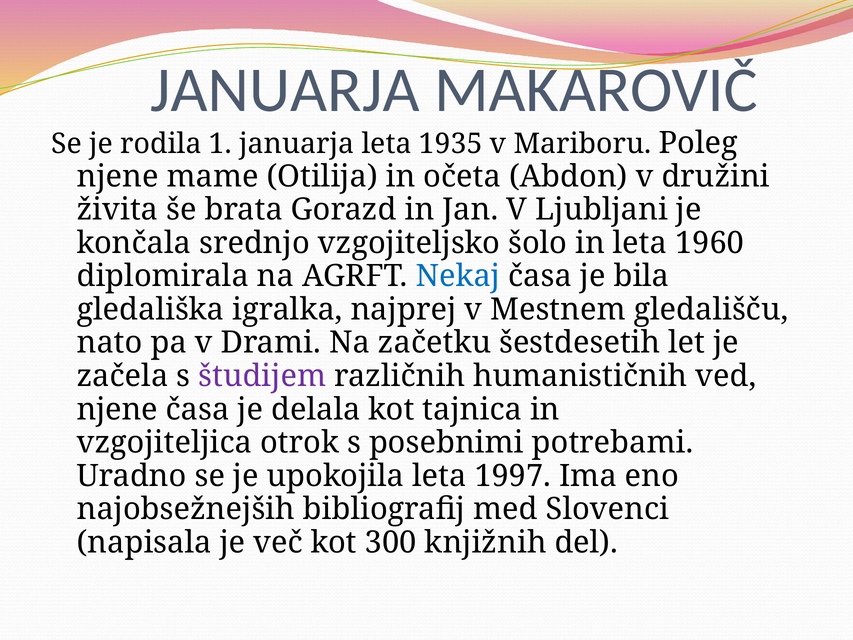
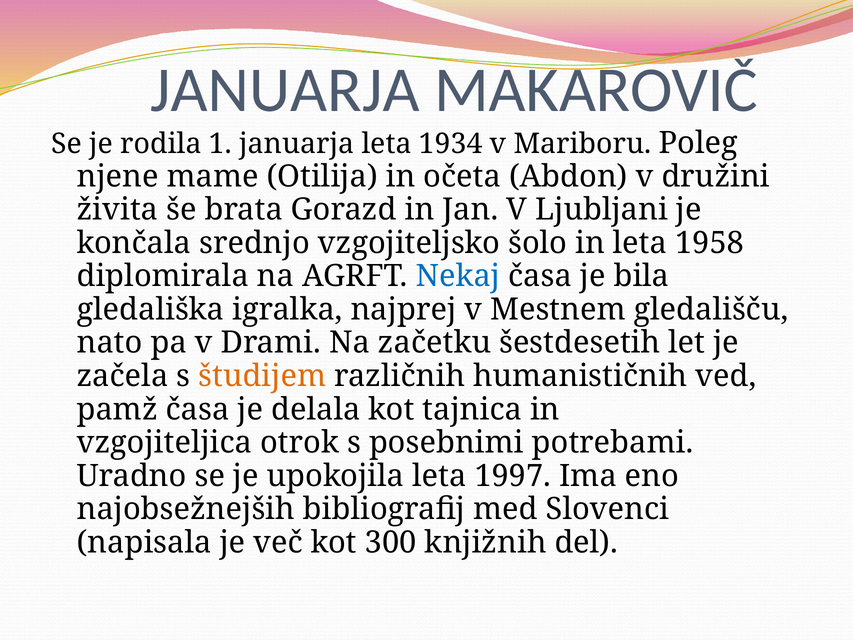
1935: 1935 -> 1934 (451, 144)
1960: 1960 -> 1958 (710, 243)
študijem colour: purple -> orange (262, 376)
njene: njene -> pamž (117, 409)
